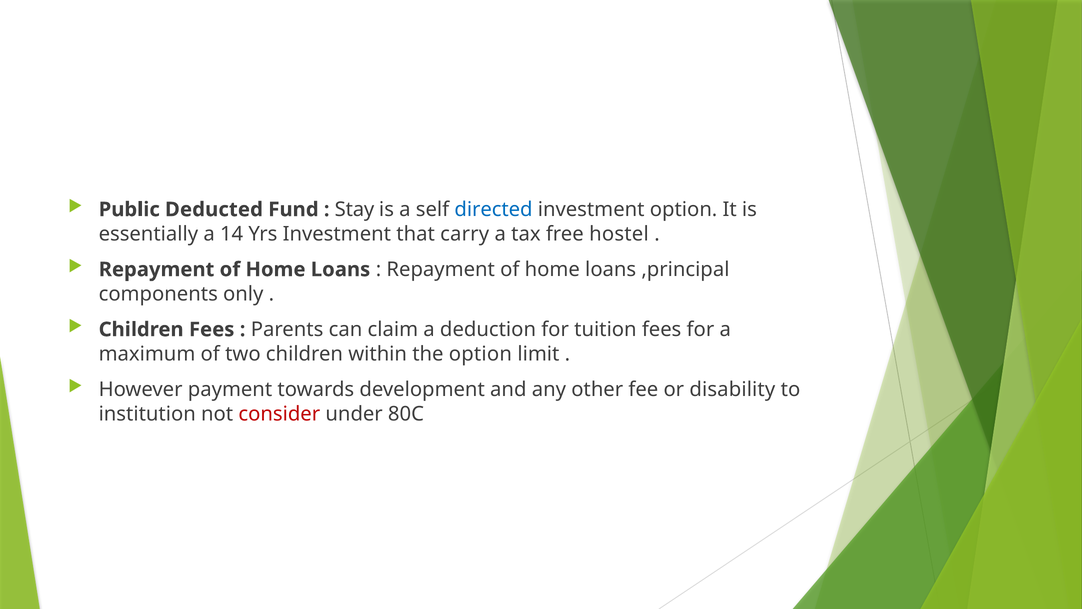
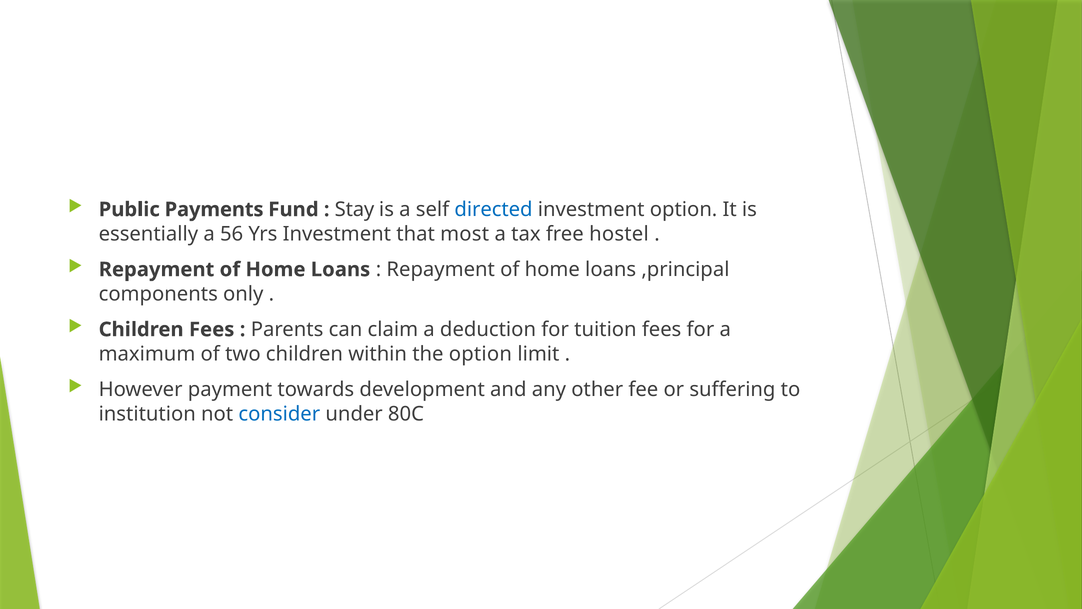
Deducted: Deducted -> Payments (214, 209)
14: 14 -> 56 (232, 234)
carry: carry -> most (465, 234)
disability: disability -> suffering (732, 389)
consider colour: red -> blue (279, 414)
